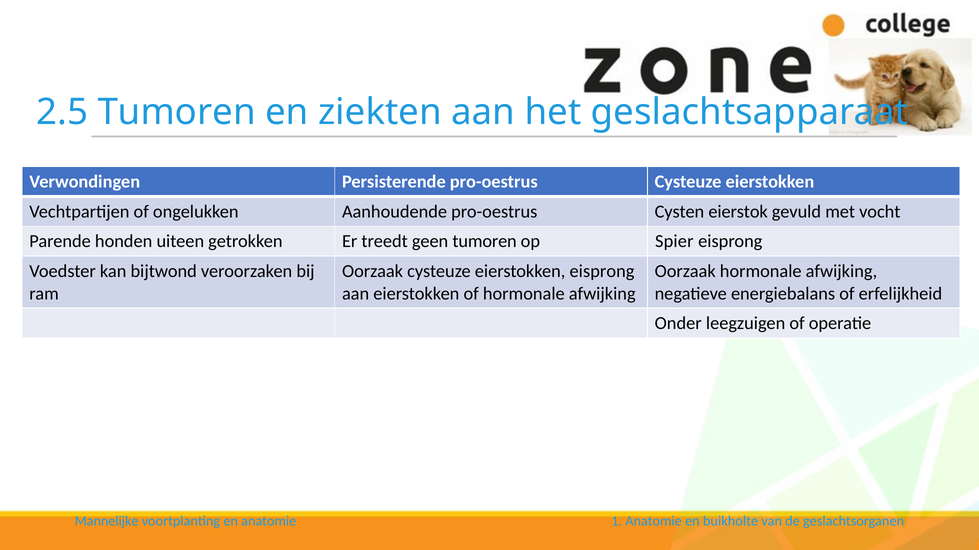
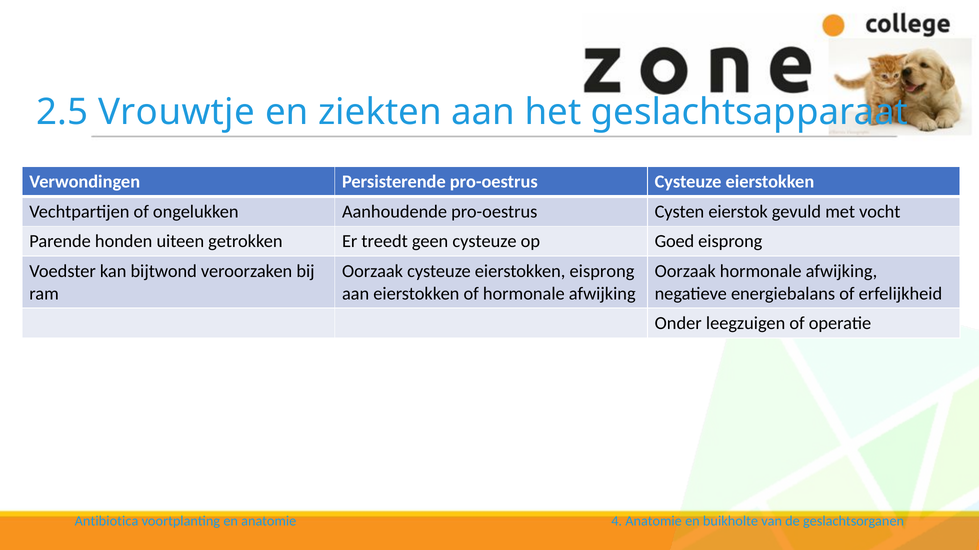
2.5 Tumoren: Tumoren -> Vrouwtje (176, 112)
geen tumoren: tumoren -> cysteuze (485, 242)
Spier: Spier -> Goed (674, 242)
Mannelijke: Mannelijke -> Antibiotica (107, 522)
1: 1 -> 4 (617, 522)
